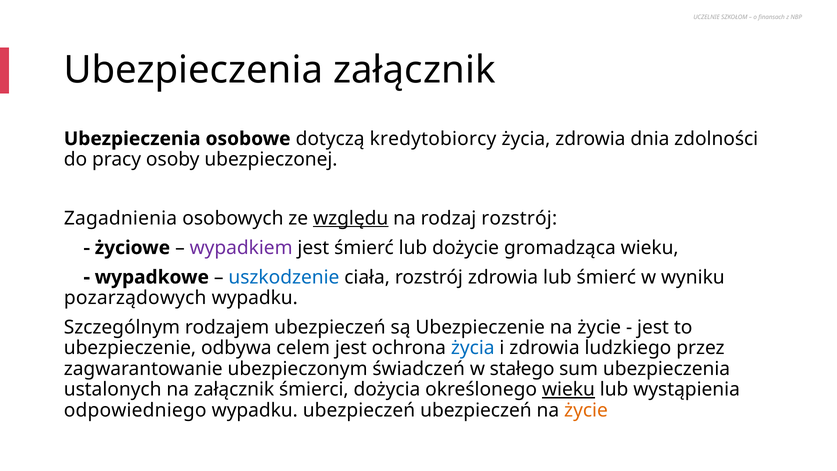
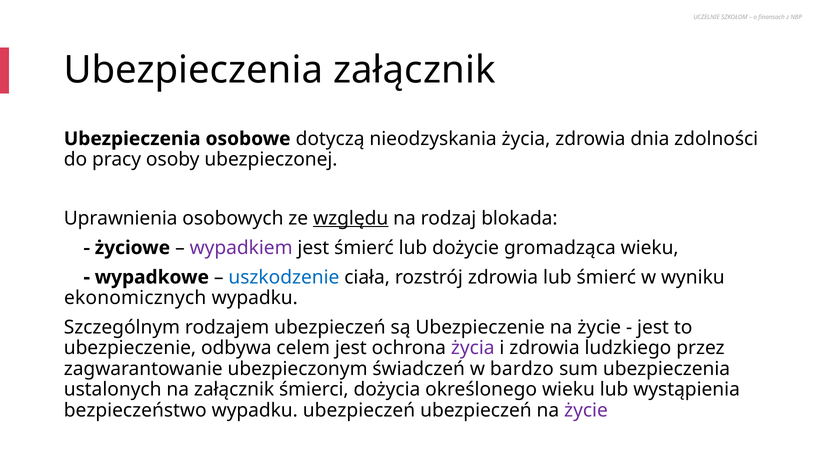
kredytobiorcy: kredytobiorcy -> nieodzyskania (433, 139)
Zagadnienia: Zagadnienia -> Uprawnienia (121, 218)
rodzaj rozstrój: rozstrój -> blokada (519, 218)
pozarządowych: pozarządowych -> ekonomicznych (135, 298)
życia colour: blue -> purple (473, 348)
stałego: stałego -> bardzo (522, 369)
wieku underline: present -> none (568, 389)
odpowiedniego: odpowiedniego -> bezpieczeństwo (135, 410)
życie colour: orange -> purple (586, 410)
